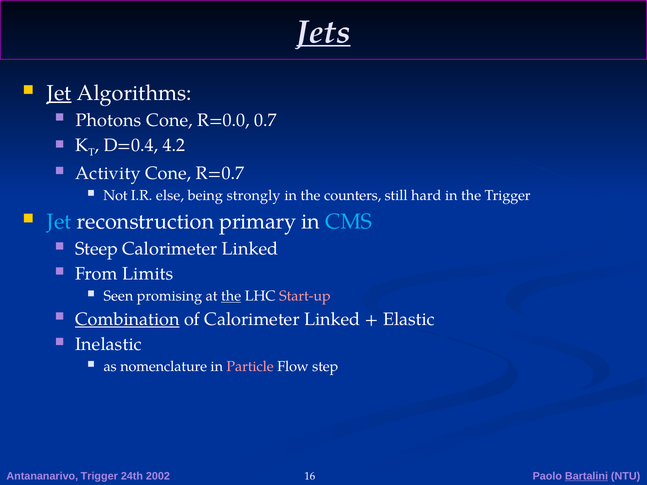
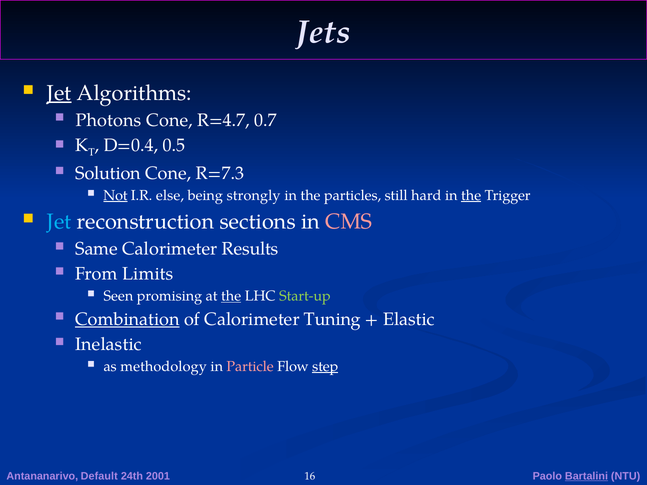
Jets underline: present -> none (323, 32)
R=0.0: R=0.0 -> R=4.7 (223, 120)
4.2: 4.2 -> 0.5 (174, 145)
Activity: Activity -> Solution (108, 174)
R=0.7: R=0.7 -> R=7.3 (220, 174)
Not underline: none -> present (115, 196)
counters: counters -> particles (353, 196)
the underline: none -> present (471, 196)
primary: primary -> sections (258, 222)
CMS colour: light blue -> pink (349, 222)
Steep: Steep -> Same (96, 249)
Linked: Linked -> Results (250, 249)
Start-up colour: pink -> light green (305, 296)
of Calorimeter Linked: Linked -> Tuning (332, 319)
nomenclature: nomenclature -> methodology (164, 367)
step underline: none -> present (325, 367)
Antananarivo Trigger: Trigger -> Default (99, 476)
2002: 2002 -> 2001 (158, 476)
